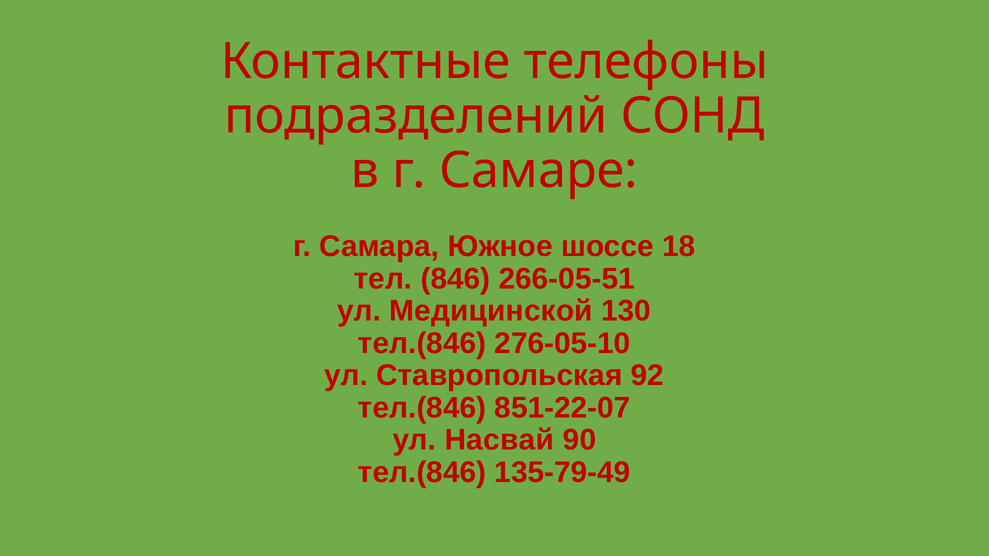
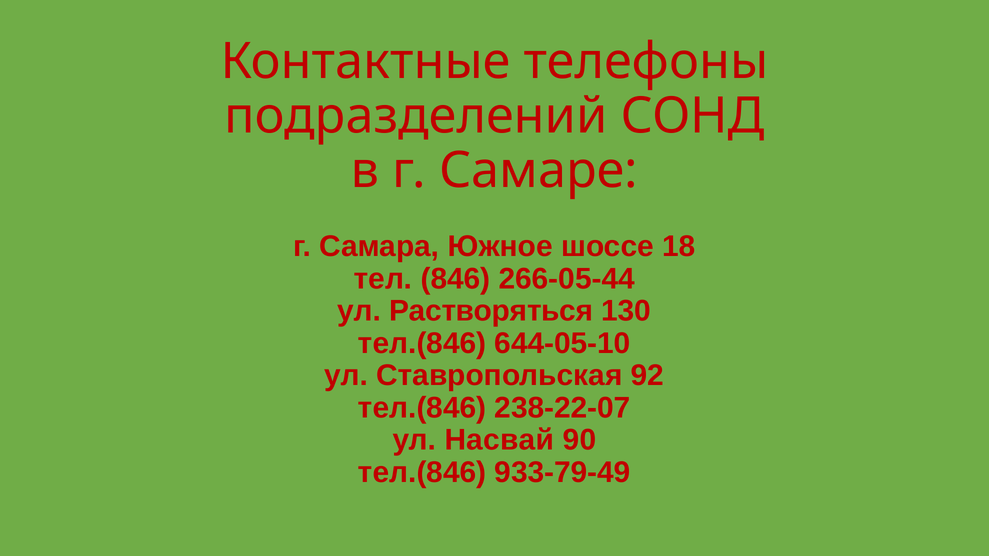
266-05-51: 266-05-51 -> 266-05-44 (567, 279)
Медицинской: Медицинской -> Растворяться (491, 311)
276-05-10: 276-05-10 -> 644-05-10 (563, 343)
851-22-07: 851-22-07 -> 238-22-07 (563, 408)
135-79-49: 135-79-49 -> 933-79-49 (563, 472)
